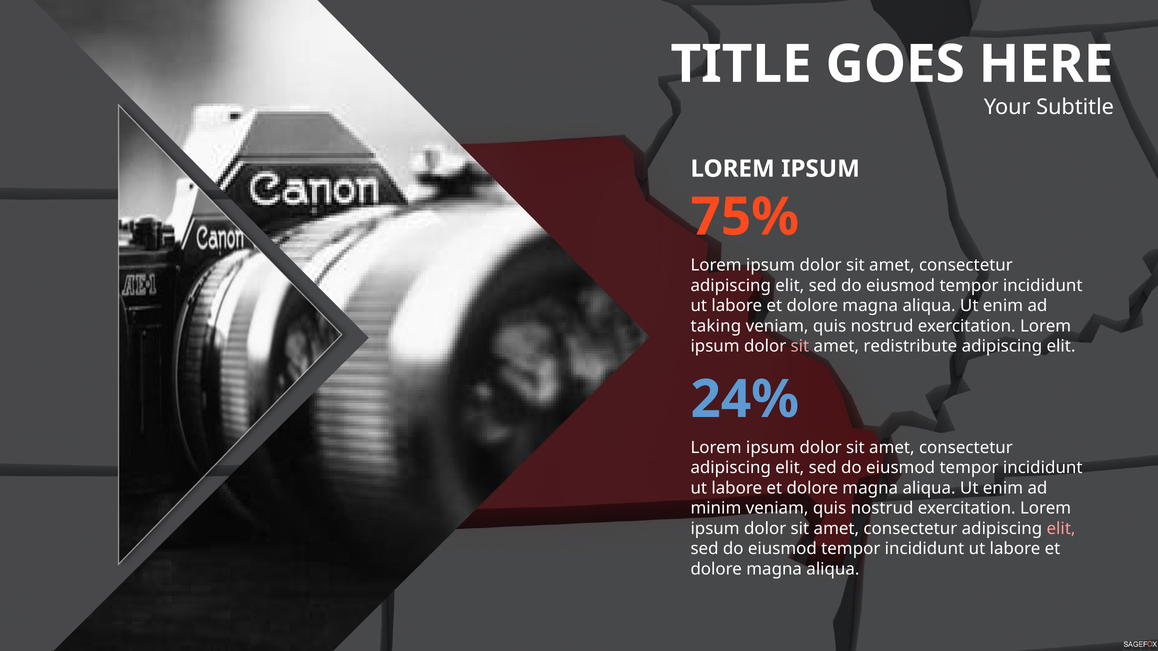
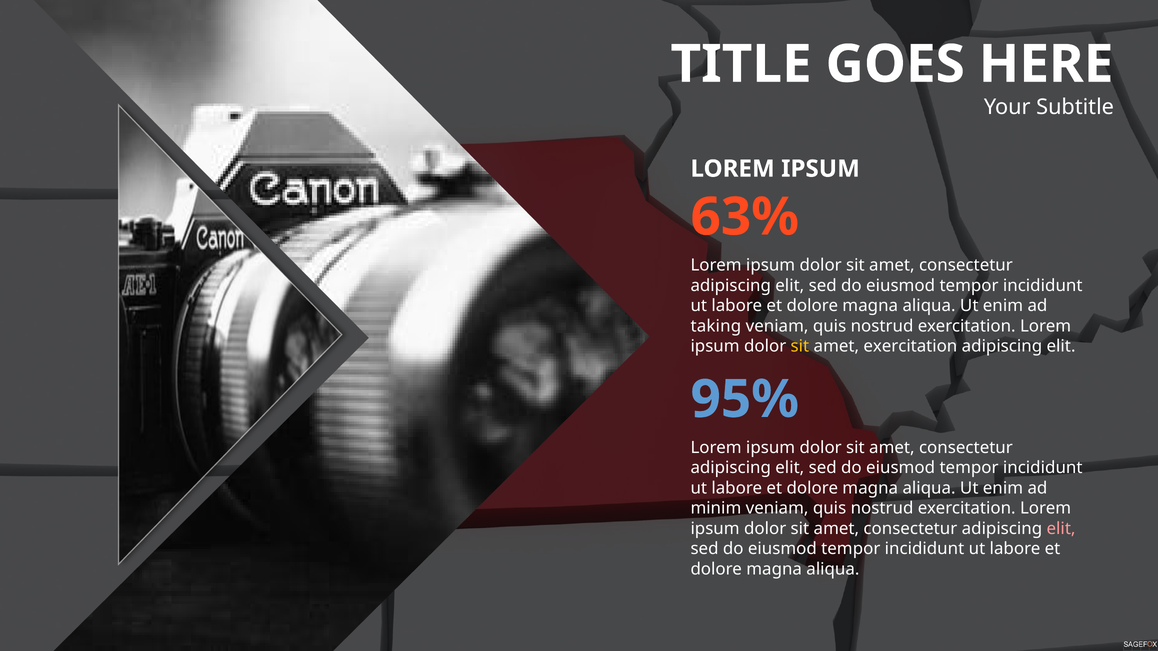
75%: 75% -> 63% (745, 217)
sit colour: pink -> yellow (800, 346)
amet redistribute: redistribute -> exercitation (910, 346)
24%: 24% -> 95% (745, 400)
